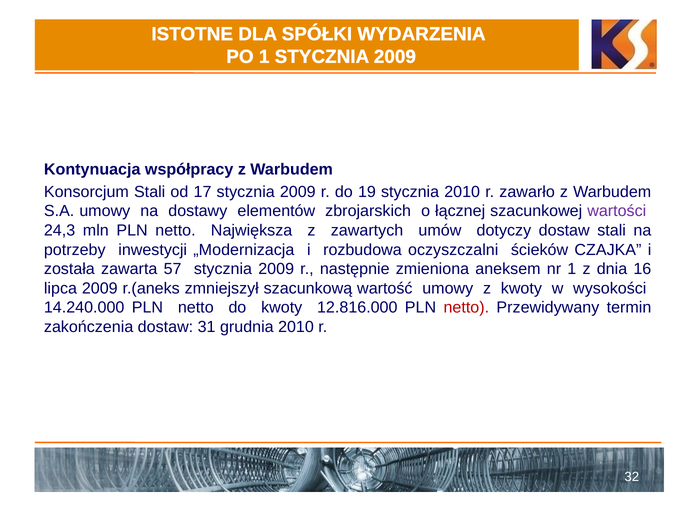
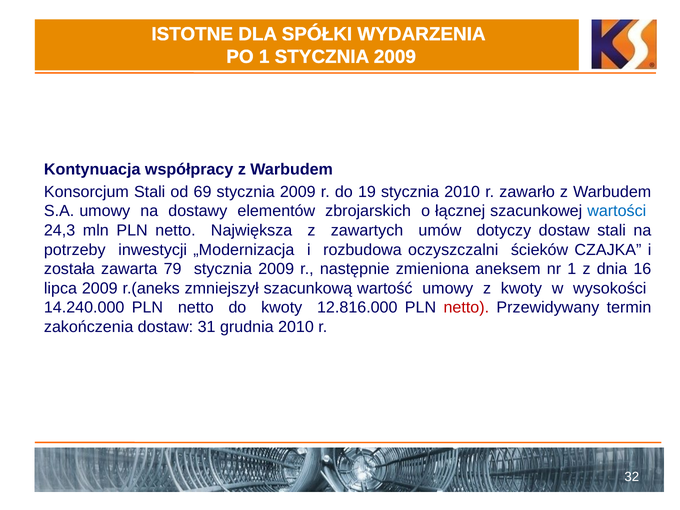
17: 17 -> 69 (203, 192)
wartości colour: purple -> blue (617, 211)
57: 57 -> 79 (173, 269)
